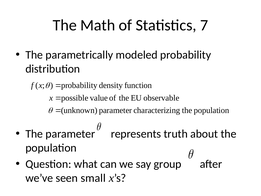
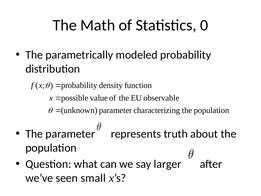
7: 7 -> 0 (204, 25)
group: group -> larger (168, 164)
